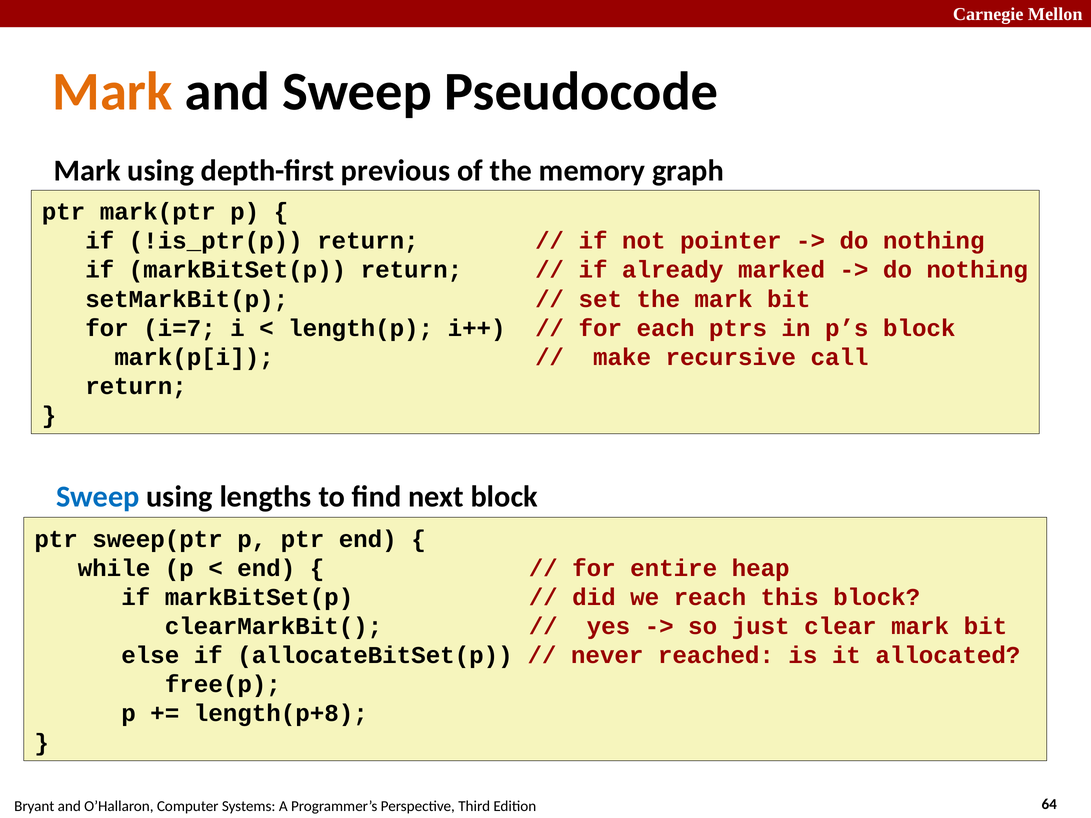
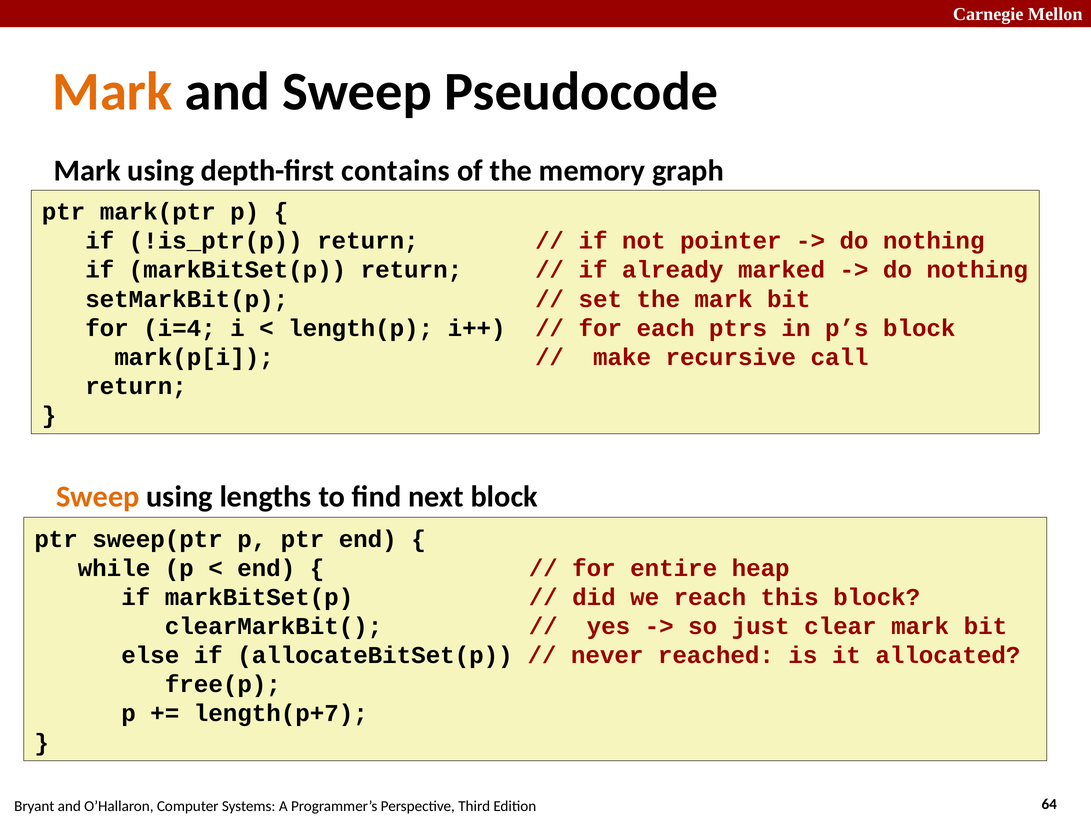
previous: previous -> contains (395, 171)
i=7: i=7 -> i=4 (179, 328)
Sweep colour: blue -> orange (98, 497)
length(p+8: length(p+8 -> length(p+7 (281, 714)
